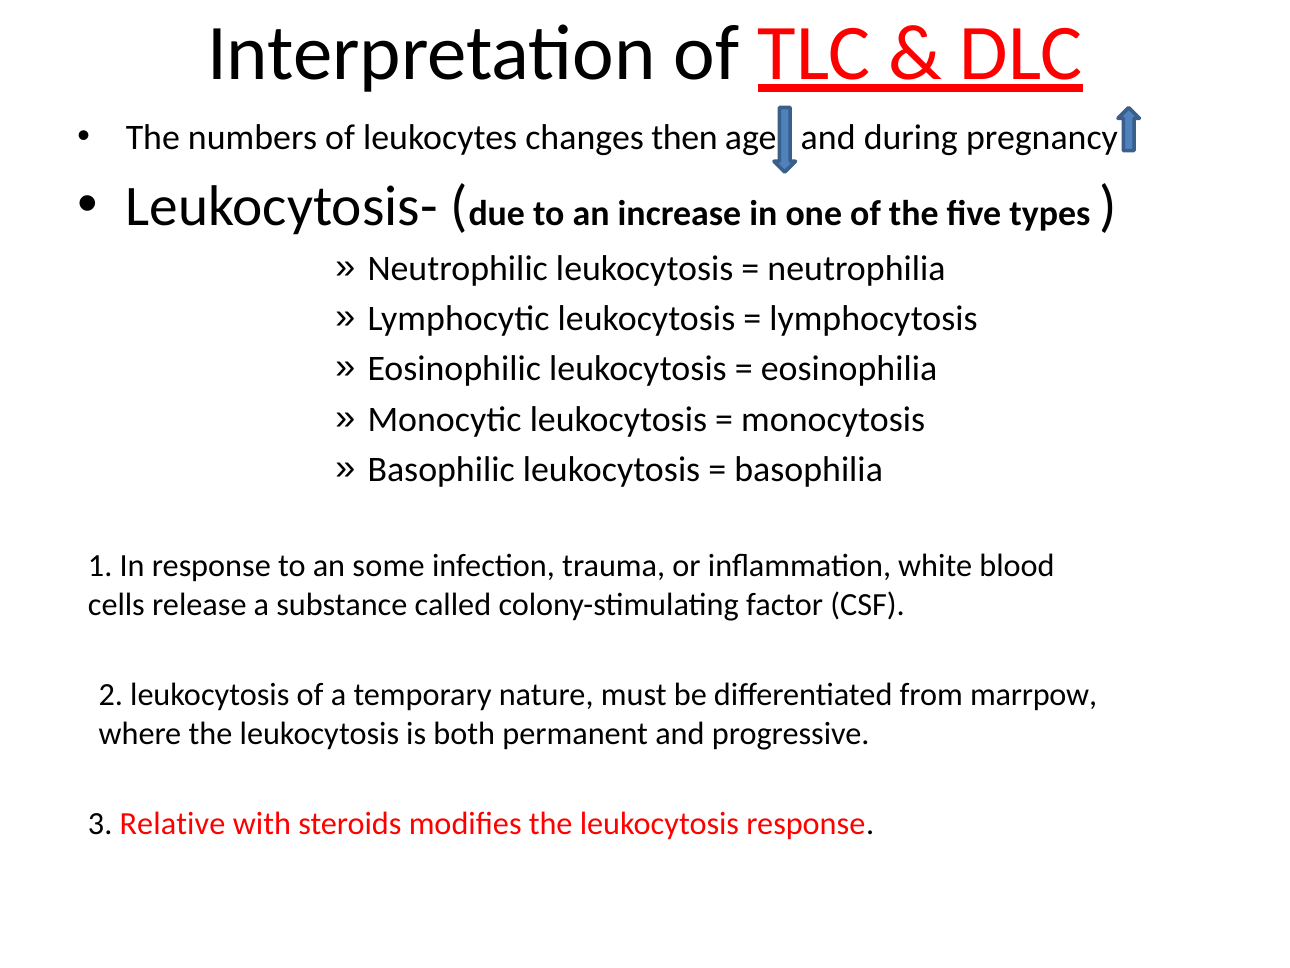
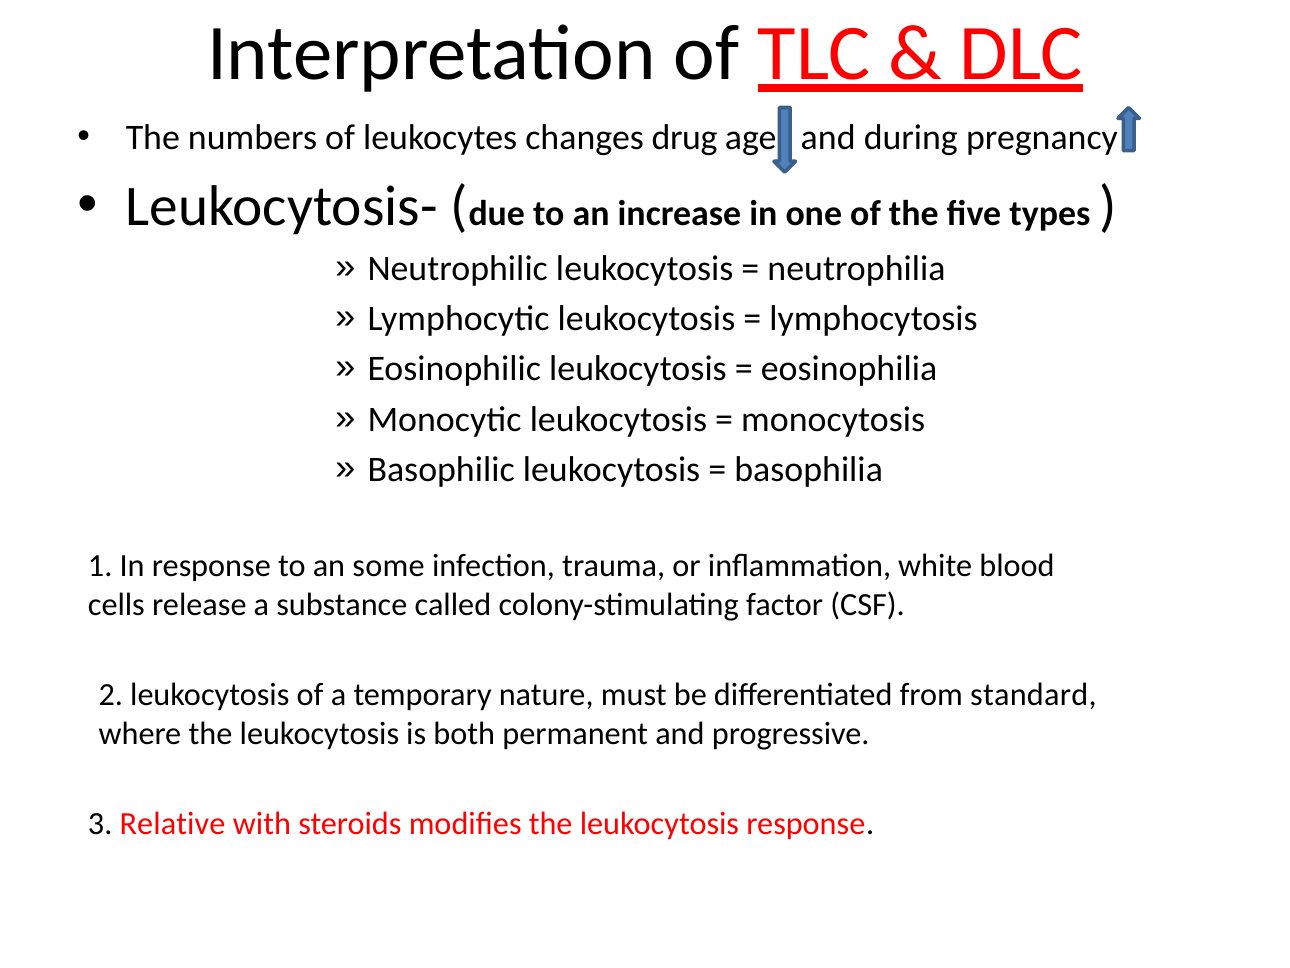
then: then -> drug (685, 138)
marrpow: marrpow -> standard (1033, 694)
